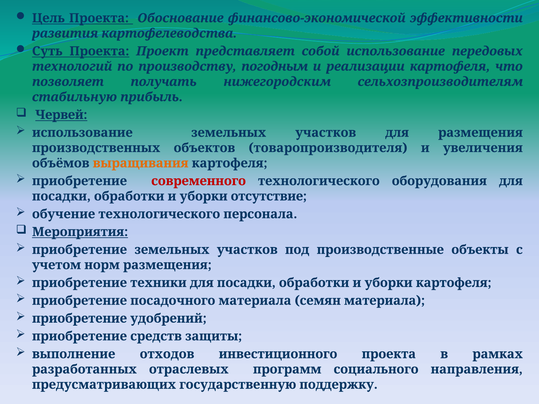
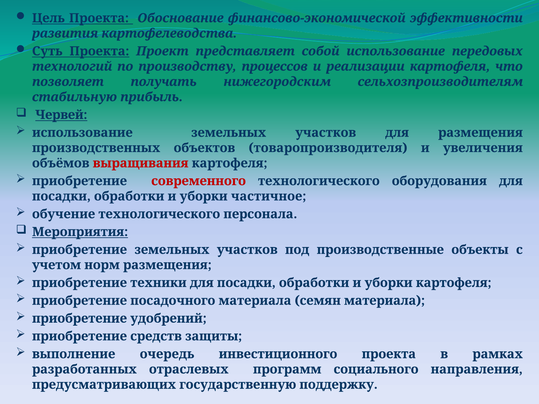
погодным: погодным -> процессов (275, 66)
выращивания colour: orange -> red (141, 163)
отсутствие: отсутствие -> частичное (269, 196)
отходов: отходов -> очередь (167, 354)
